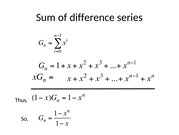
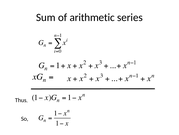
difference: difference -> arithmetic (92, 17)
